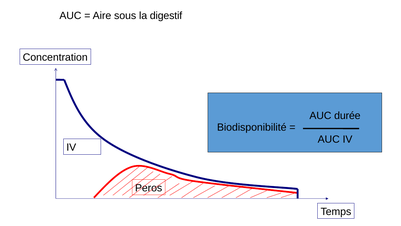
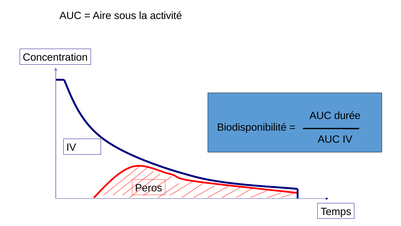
digestif: digestif -> activité (166, 16)
